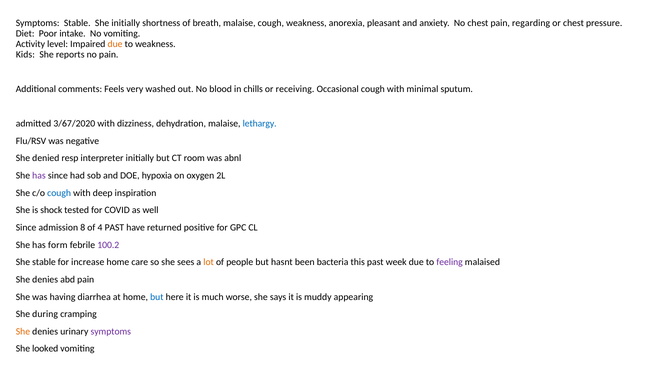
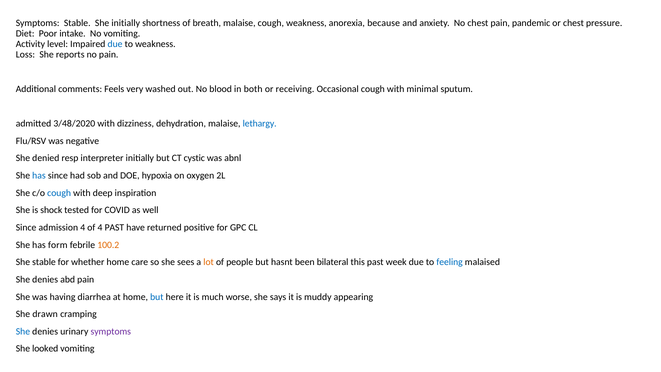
pleasant: pleasant -> because (384, 23)
regarding: regarding -> pandemic (531, 23)
due colour: orange -> blue (115, 44)
Kids: Kids -> Loss (25, 54)
chills: chills -> both (253, 89)
3/67/2020: 3/67/2020 -> 3/48/2020 (74, 124)
room: room -> cystic (194, 158)
has colour: purple -> blue (39, 175)
admission 8: 8 -> 4 (83, 227)
100.2 colour: purple -> orange (108, 245)
increase: increase -> whether (88, 262)
bacteria: bacteria -> bilateral (333, 262)
feeling colour: purple -> blue (450, 262)
during: during -> drawn (45, 314)
She colour: orange -> blue (23, 331)
